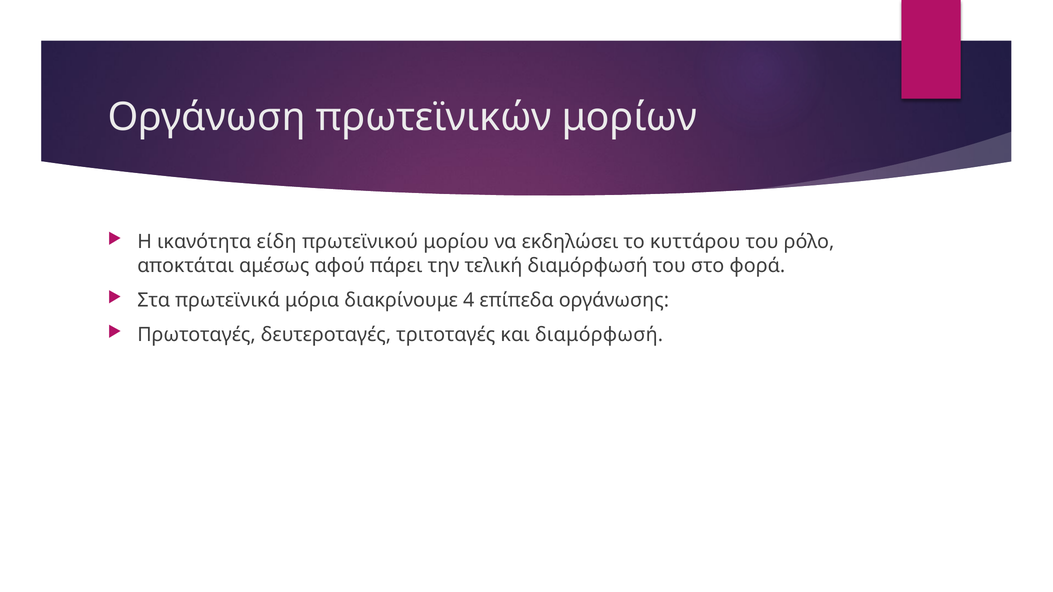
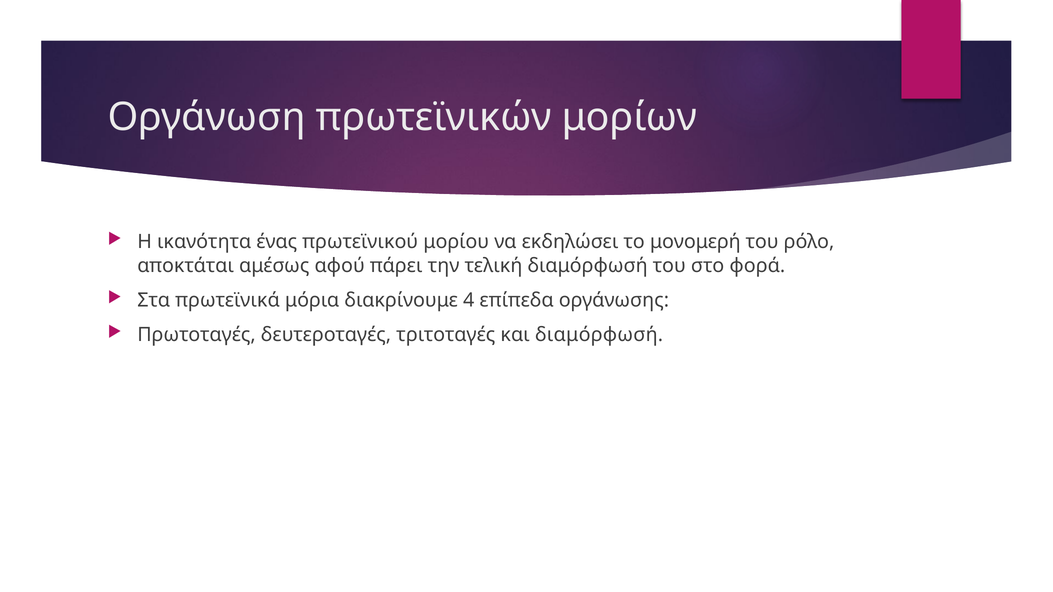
είδη: είδη -> ένας (277, 242)
κυττάρου: κυττάρου -> μονομερή (695, 242)
